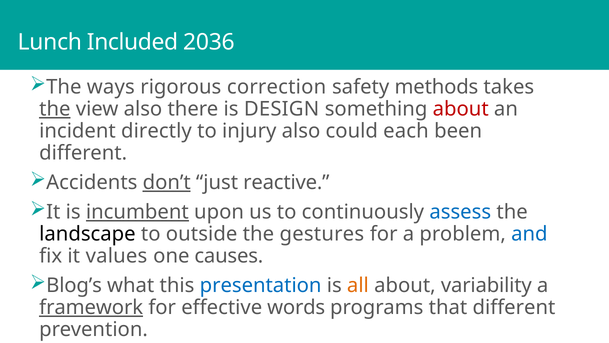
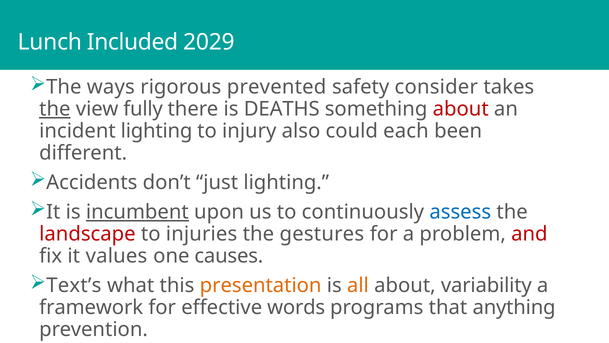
2036: 2036 -> 2029 (209, 42)
correction: correction -> prevented (277, 87)
methods: methods -> consider (436, 87)
view also: also -> fully (143, 109)
DESIGN: DESIGN -> DEATHS (282, 109)
incident directly: directly -> lighting (157, 131)
don’t underline: present -> none (167, 182)
just reactive: reactive -> lighting (286, 182)
landscape colour: black -> red (87, 234)
outside: outside -> injuries (202, 234)
and colour: blue -> red (529, 234)
Blog’s: Blog’s -> Text’s (74, 285)
presentation colour: blue -> orange (261, 285)
framework underline: present -> none (91, 307)
that different: different -> anything (514, 307)
